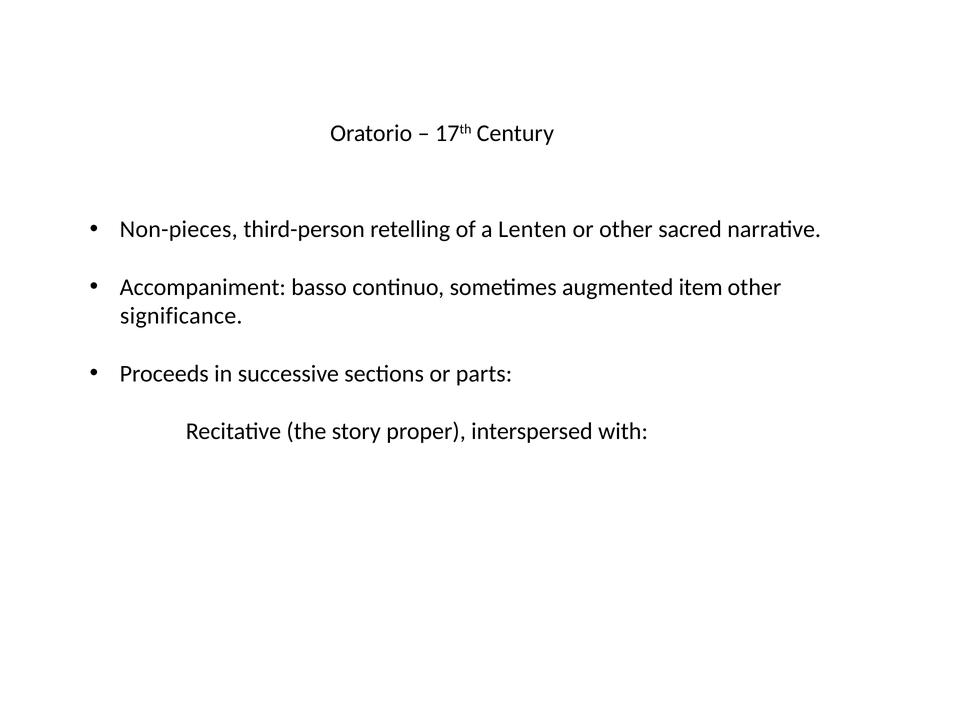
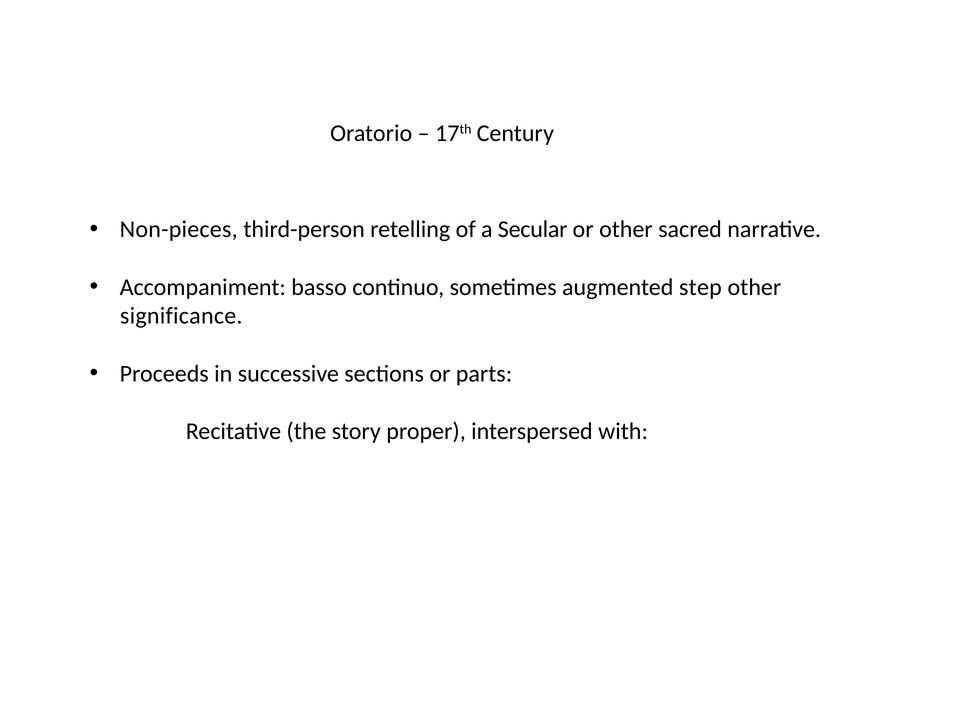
Lenten: Lenten -> Secular (533, 229)
item: item -> step (700, 287)
